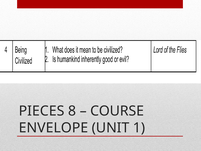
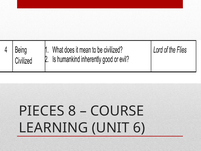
ENVELOPE: ENVELOPE -> LEARNING (53, 128)
1: 1 -> 6 (139, 128)
